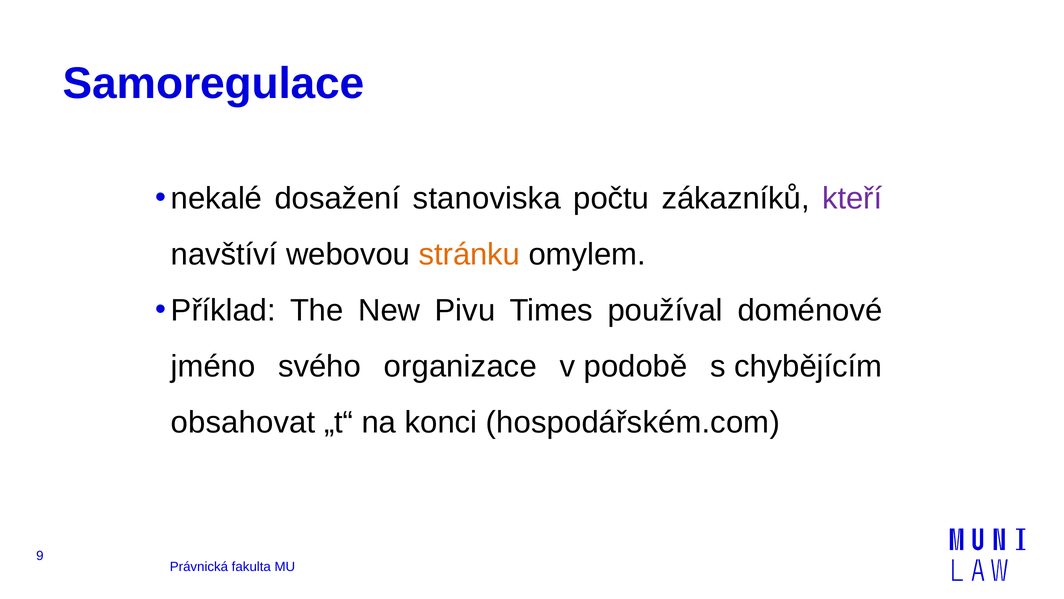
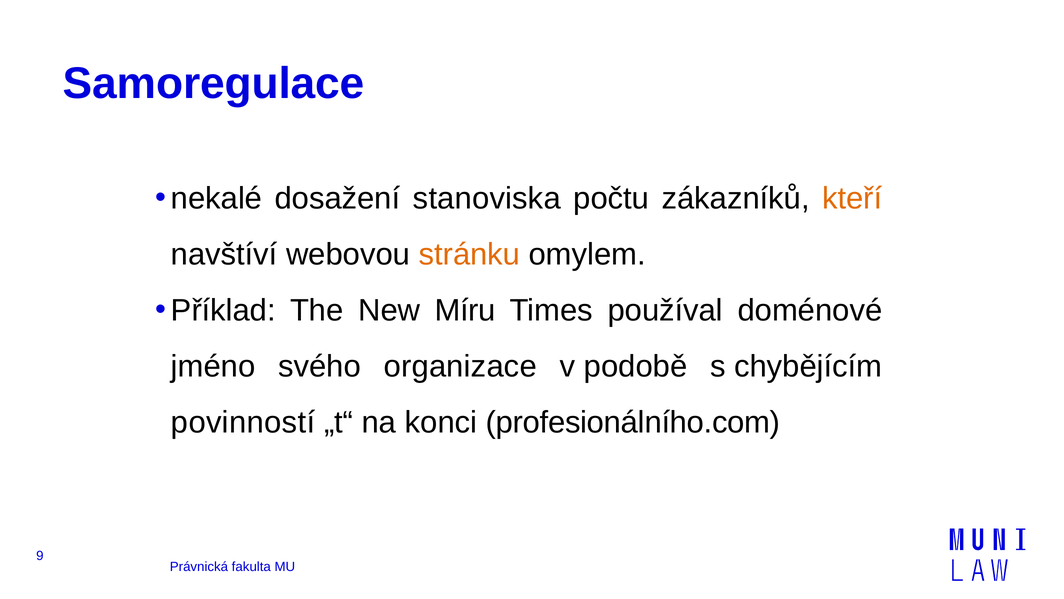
kteří colour: purple -> orange (852, 198)
Pivu: Pivu -> Míru (465, 310)
obsahovat: obsahovat -> povinností (243, 422)
hospodářském.com: hospodářském.com -> profesionálního.com (633, 422)
